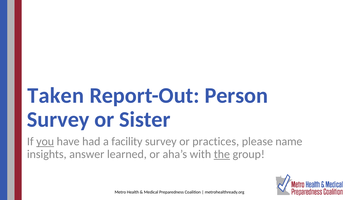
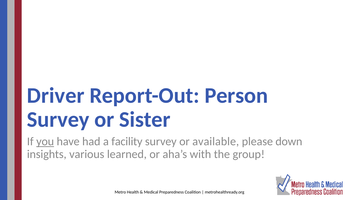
Taken: Taken -> Driver (56, 96)
practices: practices -> available (216, 142)
name: name -> down (289, 142)
answer: answer -> various (87, 155)
the underline: present -> none (222, 155)
